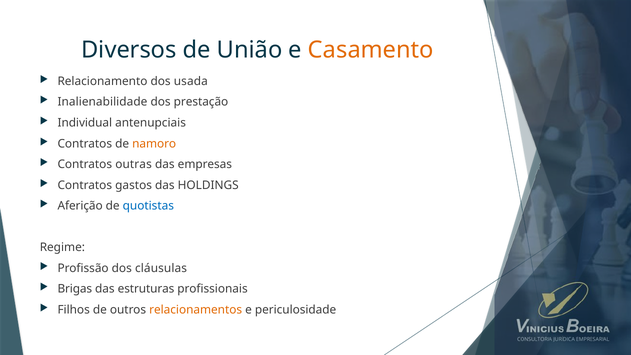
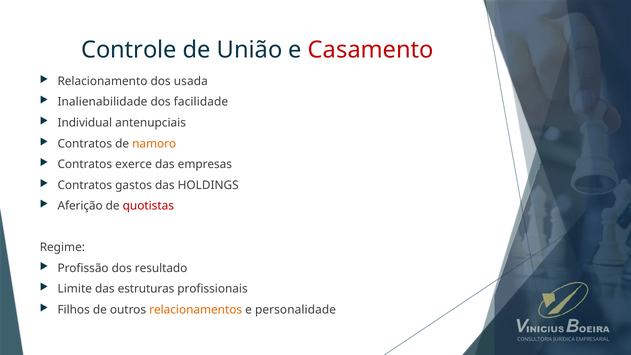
Diversos: Diversos -> Controle (129, 50)
Casamento colour: orange -> red (371, 50)
prestação: prestação -> facilidade (201, 102)
outras: outras -> exerce (134, 164)
quotistas colour: blue -> red (148, 206)
cláusulas: cláusulas -> resultado (161, 268)
Brigas: Brigas -> Limite (75, 289)
periculosidade: periculosidade -> personalidade (296, 310)
